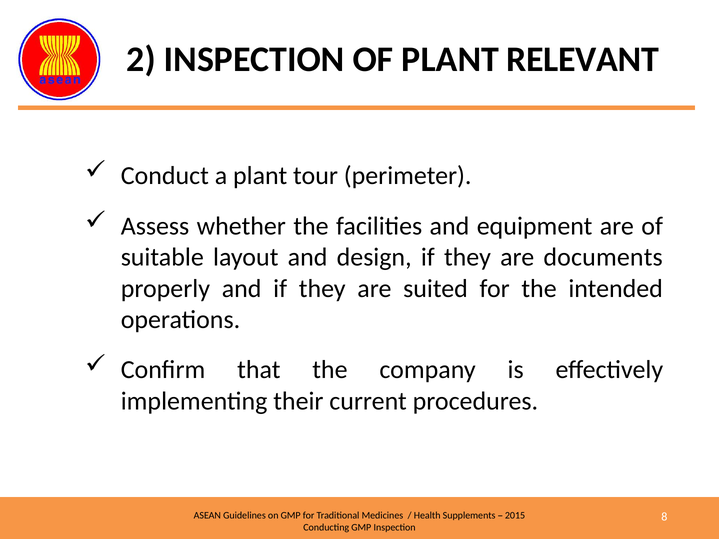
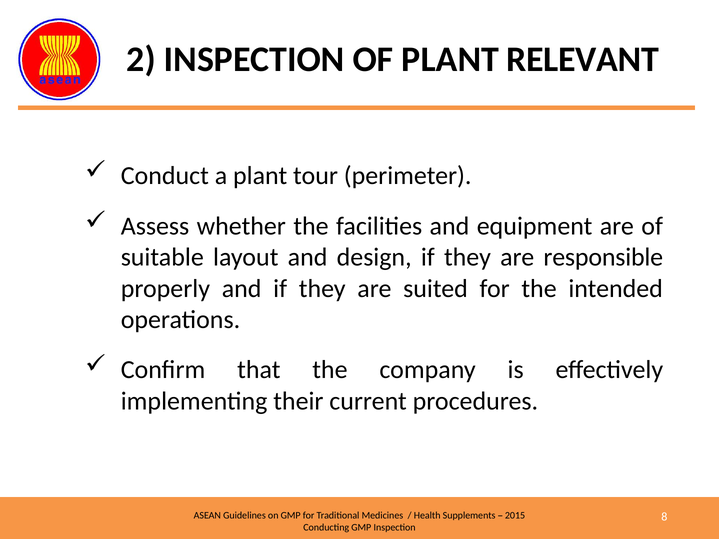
documents: documents -> responsible (603, 257)
